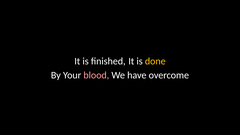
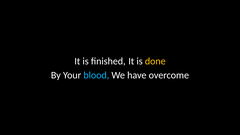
blood colour: pink -> light blue (96, 75)
